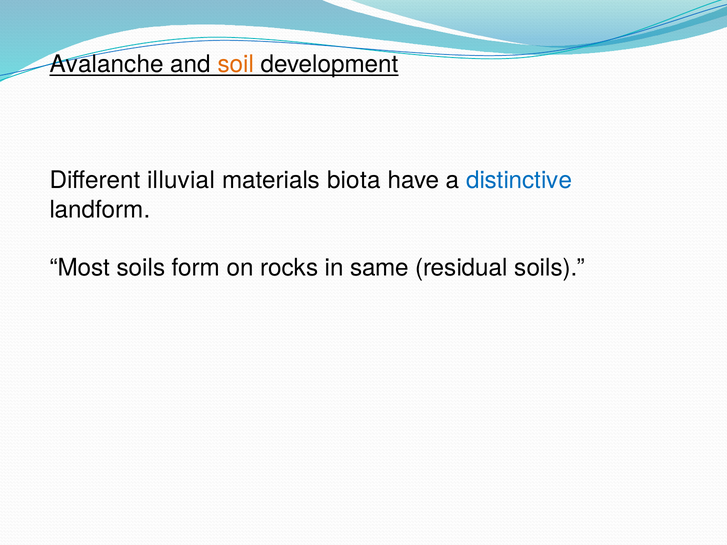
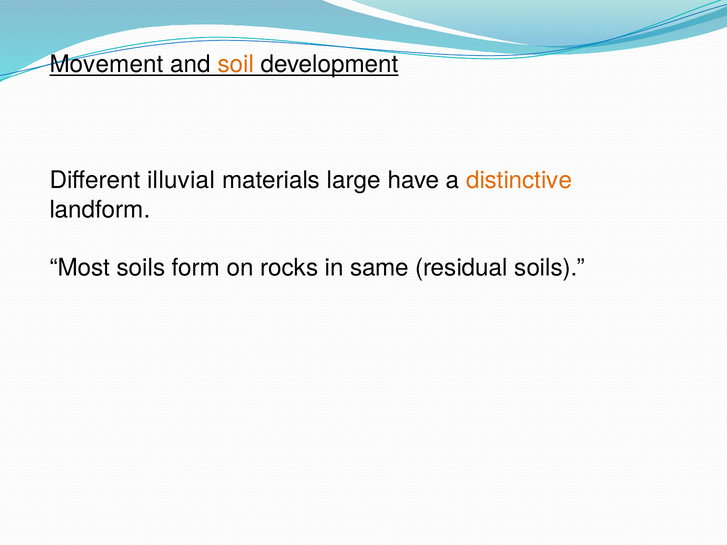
Avalanche: Avalanche -> Movement (107, 64)
biota: biota -> large (354, 181)
distinctive colour: blue -> orange (519, 181)
